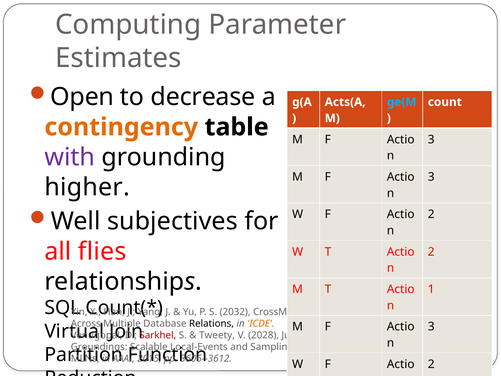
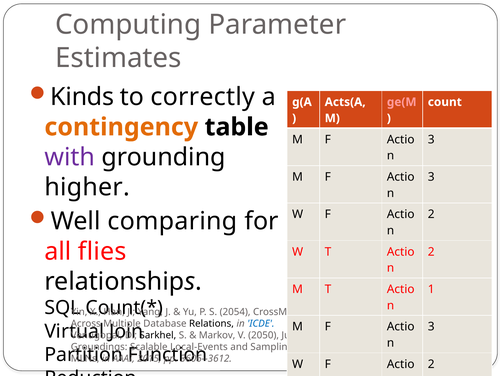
Open: Open -> Kinds (82, 97)
decrease: decrease -> correctly (203, 97)
ge(M colour: light blue -> pink (402, 102)
subjectives: subjectives -> comparing (172, 221)
2032: 2032 -> 2054 (235, 312)
ICDE colour: orange -> blue (261, 323)
Sarkhel colour: red -> black (158, 335)
Tweety: Tweety -> Markov (217, 335)
2028: 2028 -> 2050 (264, 335)
